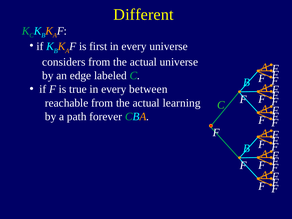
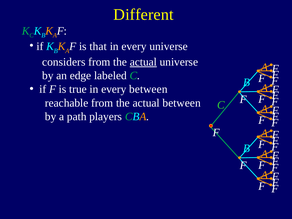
first: first -> that (98, 46)
actual underline: none -> present (143, 62)
actual learning: learning -> between (182, 103)
forever: forever -> players (106, 116)
